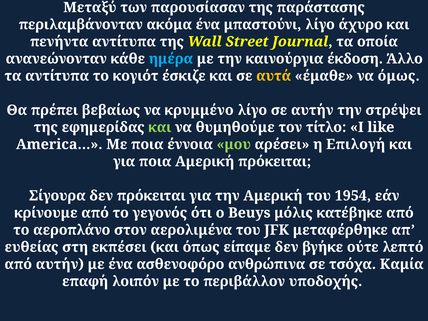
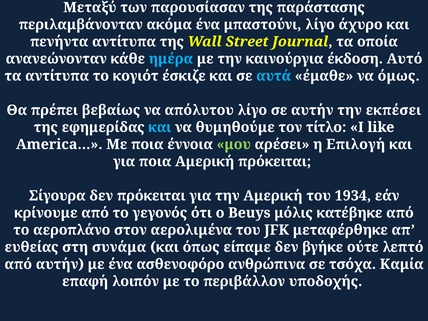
Άλλο: Άλλο -> Αυτό (405, 59)
αυτά colour: yellow -> light blue (274, 76)
κρυμμένο: κρυμμένο -> απόλυτου (199, 110)
στρέψει: στρέψει -> εκπέσει (393, 110)
και colour: light green -> light blue (160, 127)
1954: 1954 -> 1934 (353, 196)
εκπέσει: εκπέσει -> συνάμα (119, 247)
